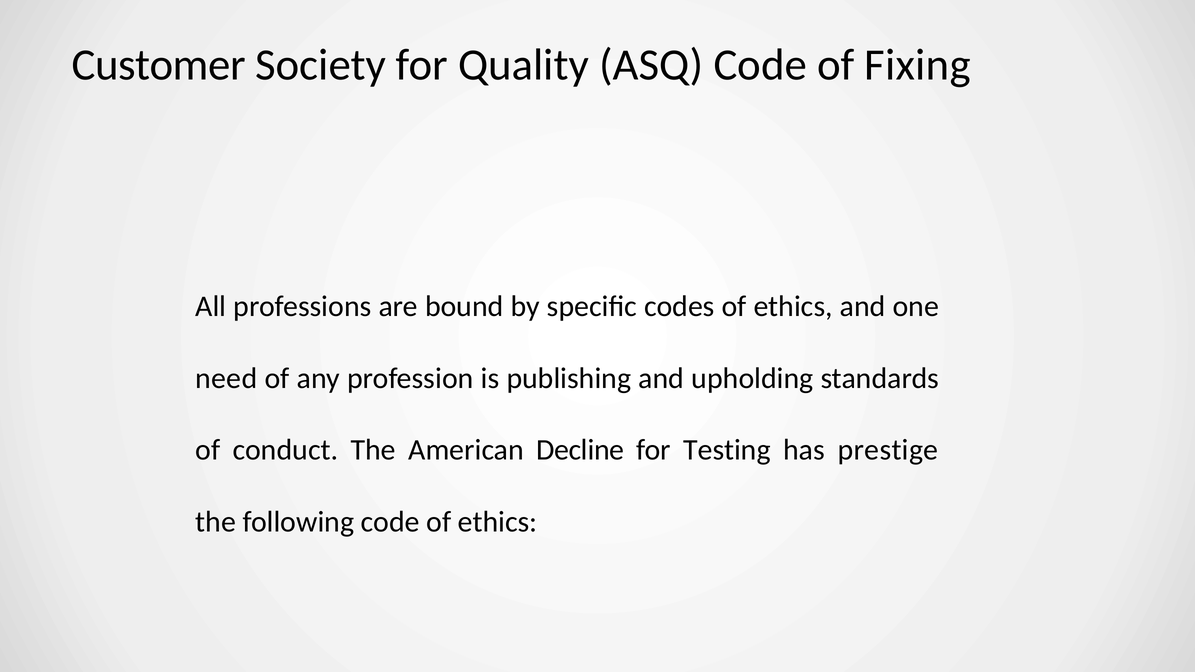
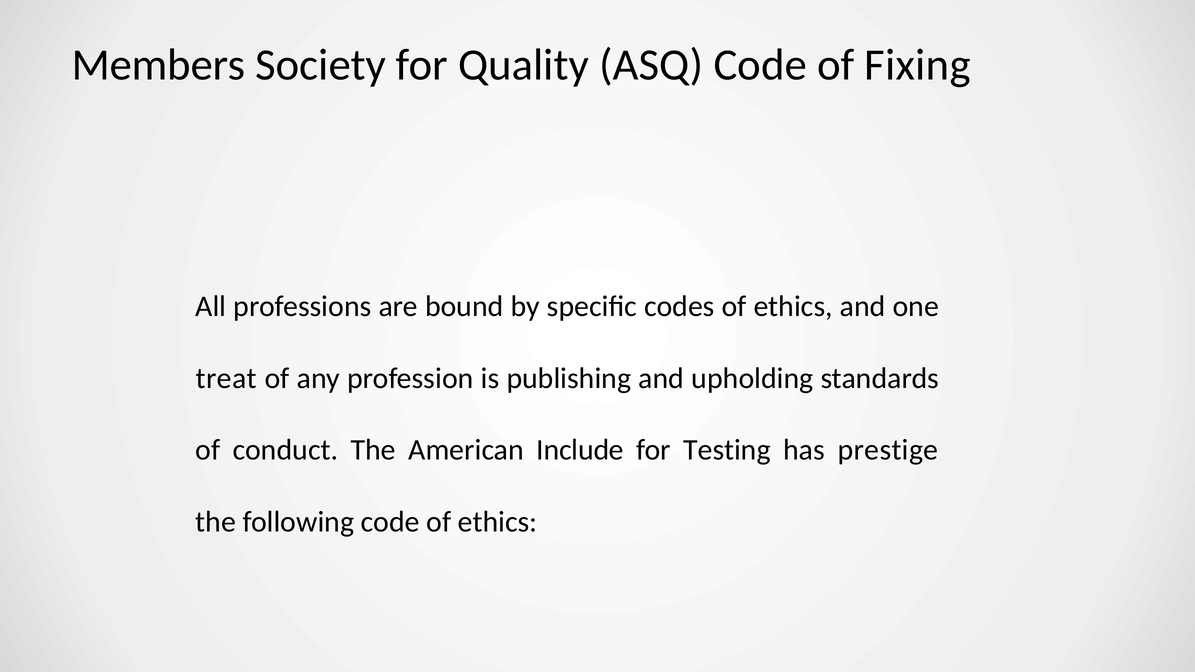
Customer: Customer -> Members (159, 65)
need: need -> treat (226, 379)
Decline: Decline -> Include (580, 450)
